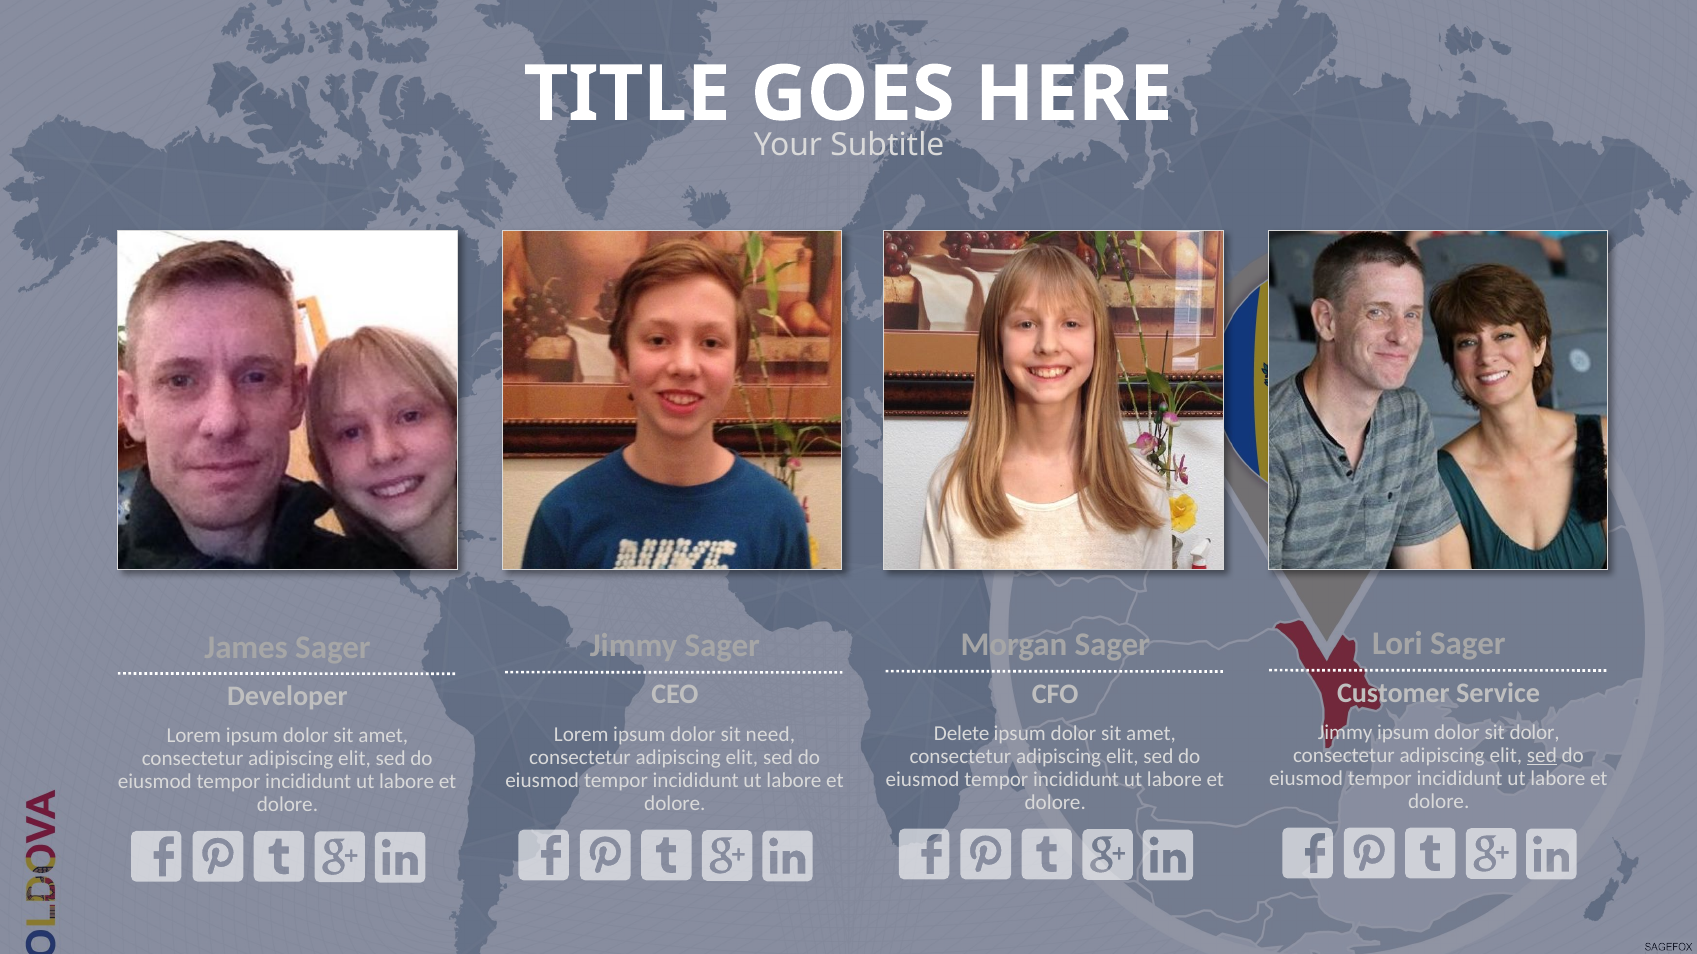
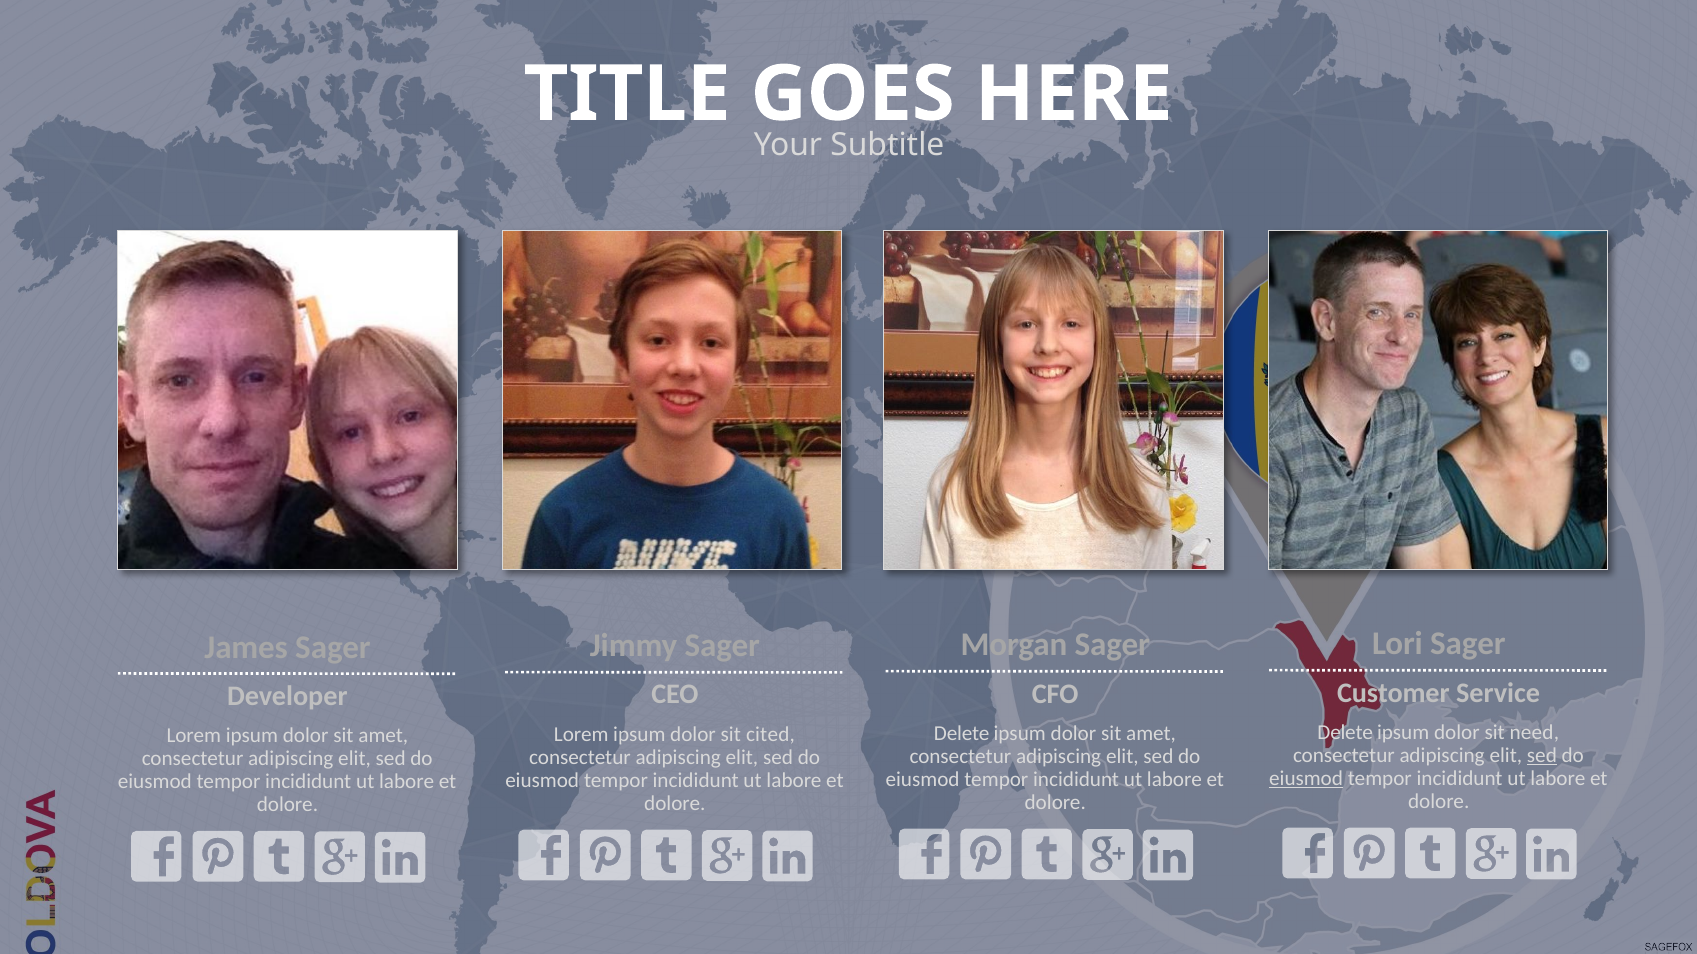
Jimmy: Jimmy -> Delete (1345, 733)
sit dolor: dolor -> need (1534, 733)
need: need -> cited (770, 735)
eiusmod underline: none -> present (1306, 779)
